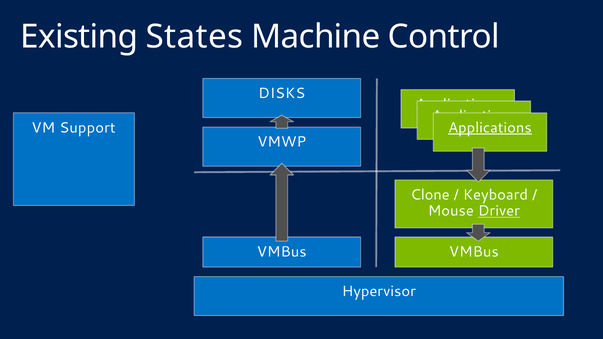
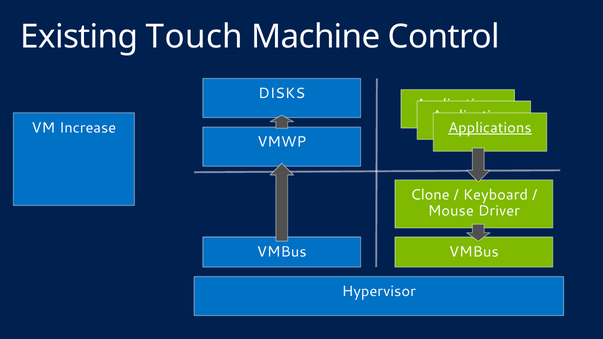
States: States -> Touch (194, 37)
Support: Support -> Increase (88, 128)
Driver underline: present -> none (499, 211)
